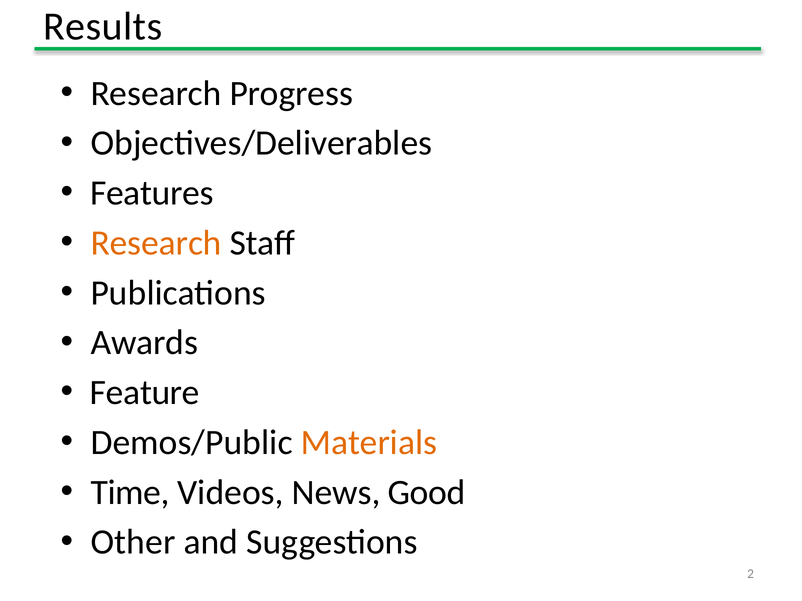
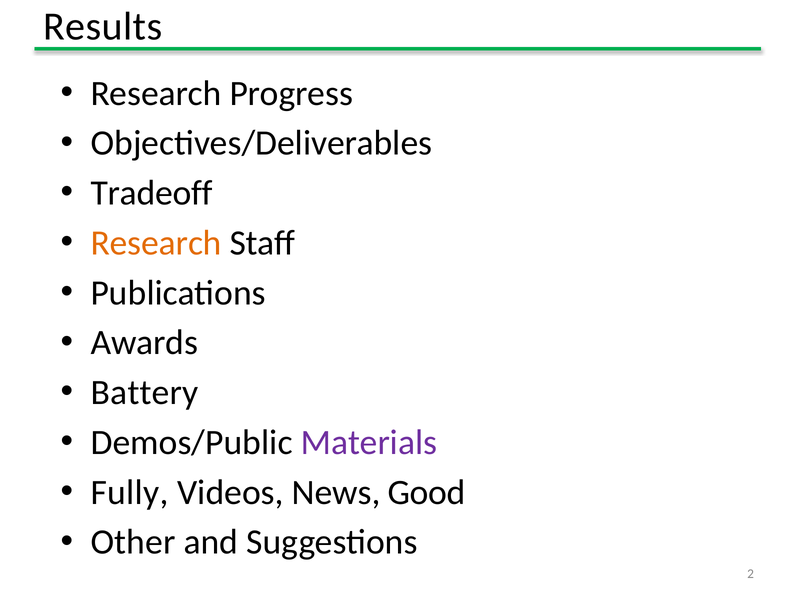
Features: Features -> Tradeoff (152, 193)
Feature: Feature -> Battery (145, 393)
Materials colour: orange -> purple (369, 443)
Time: Time -> Fully (130, 493)
